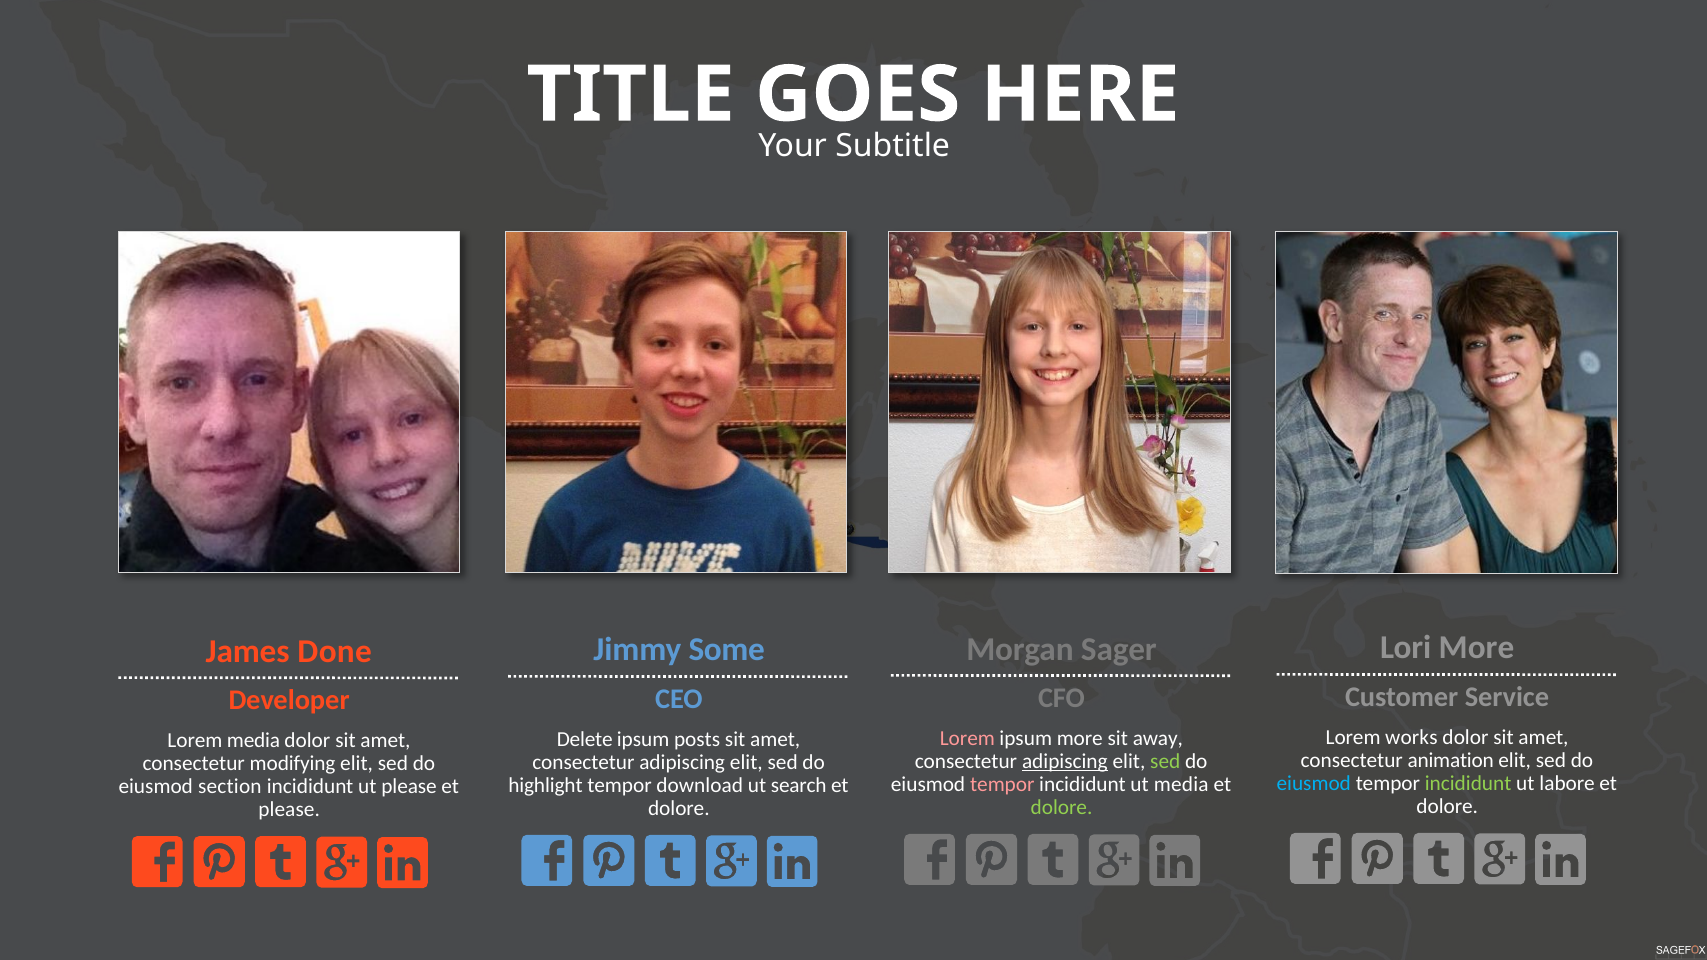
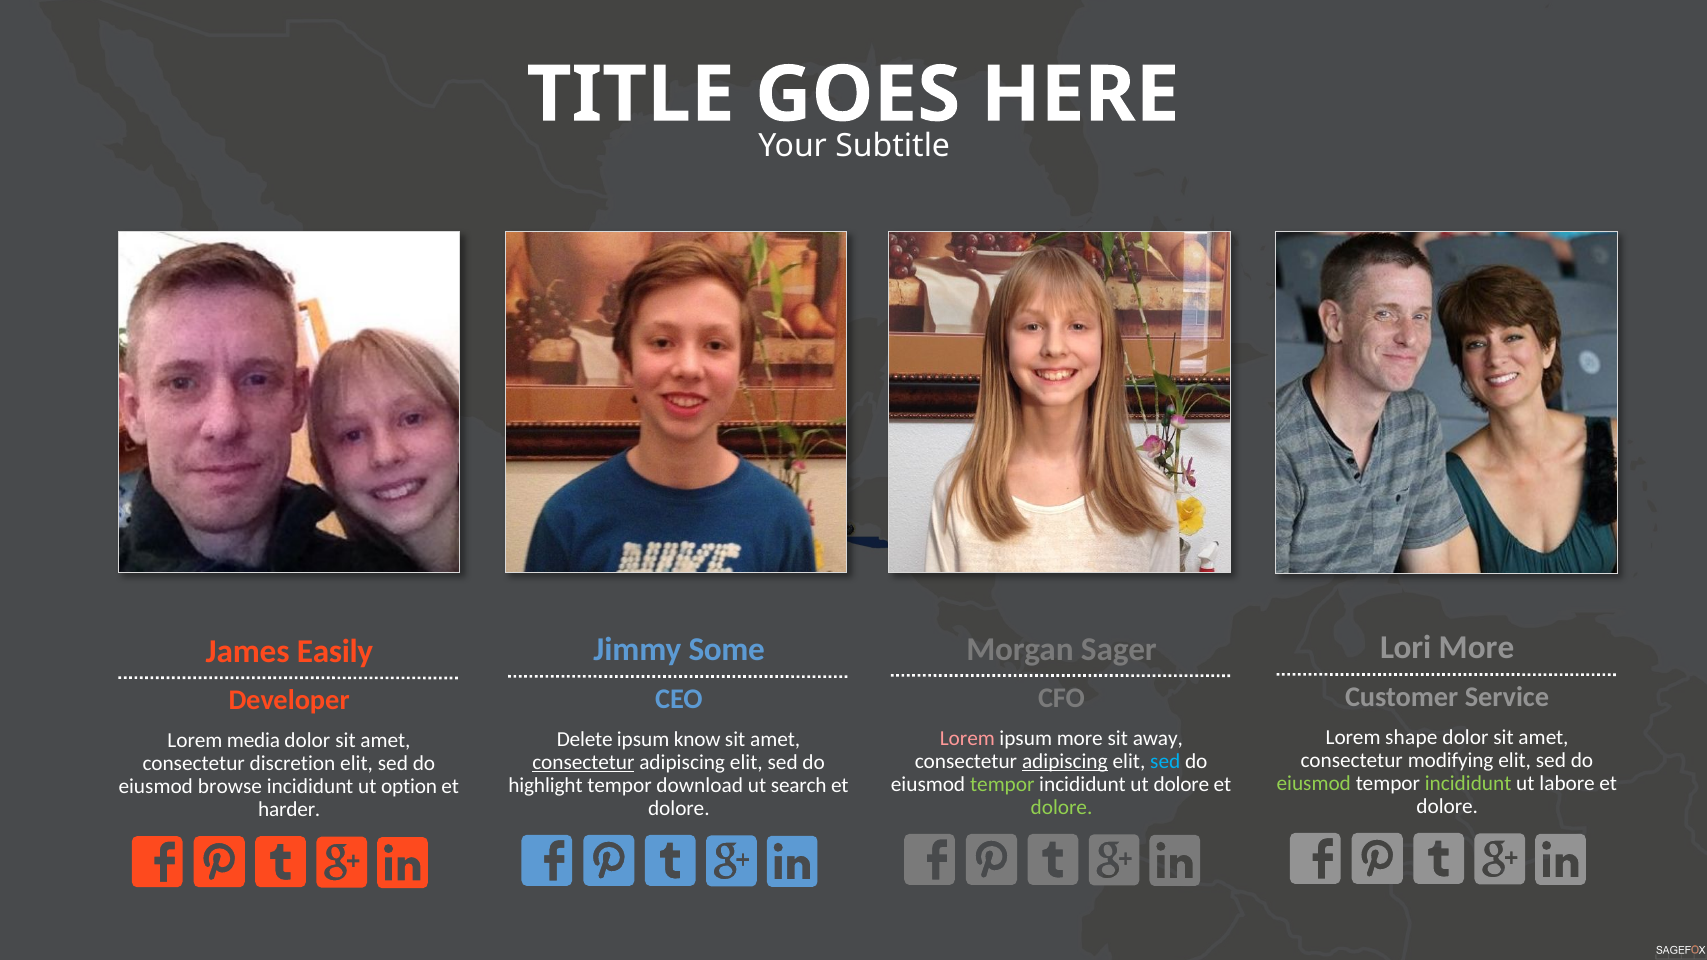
Done: Done -> Easily (335, 651)
works: works -> shape (1411, 737)
posts: posts -> know (697, 739)
animation: animation -> modifying (1451, 760)
sed colour: light green -> light blue (1165, 761)
consectetur underline: none -> present (583, 762)
modifying: modifying -> discretion (293, 764)
eiusmod colour: light blue -> light green (1314, 783)
tempor colour: pink -> light green (1002, 784)
ut media: media -> dolore (1181, 784)
section: section -> browse (230, 787)
ut please: please -> option (409, 787)
please: please -> harder (289, 810)
